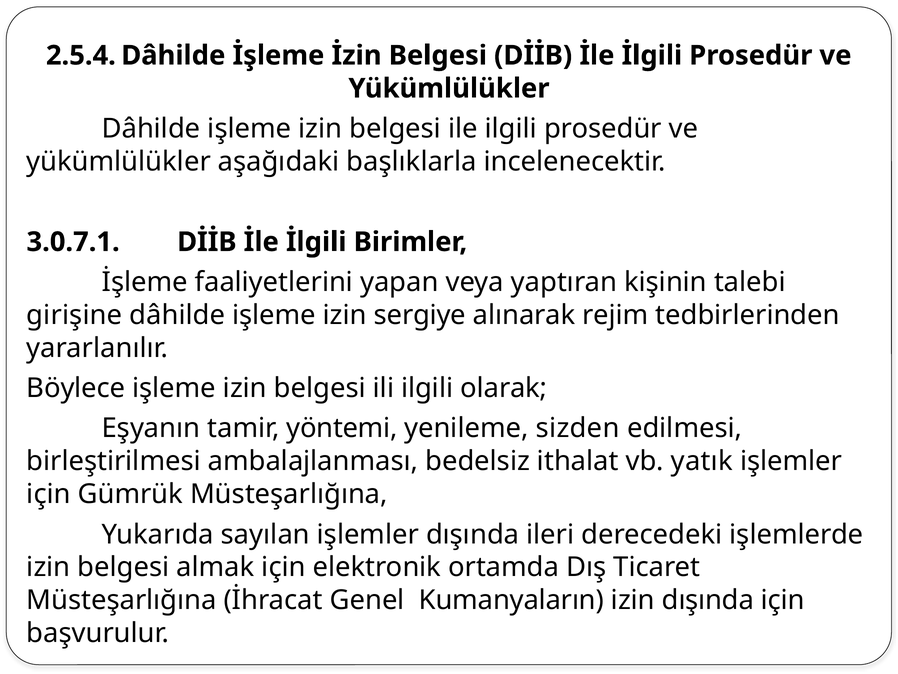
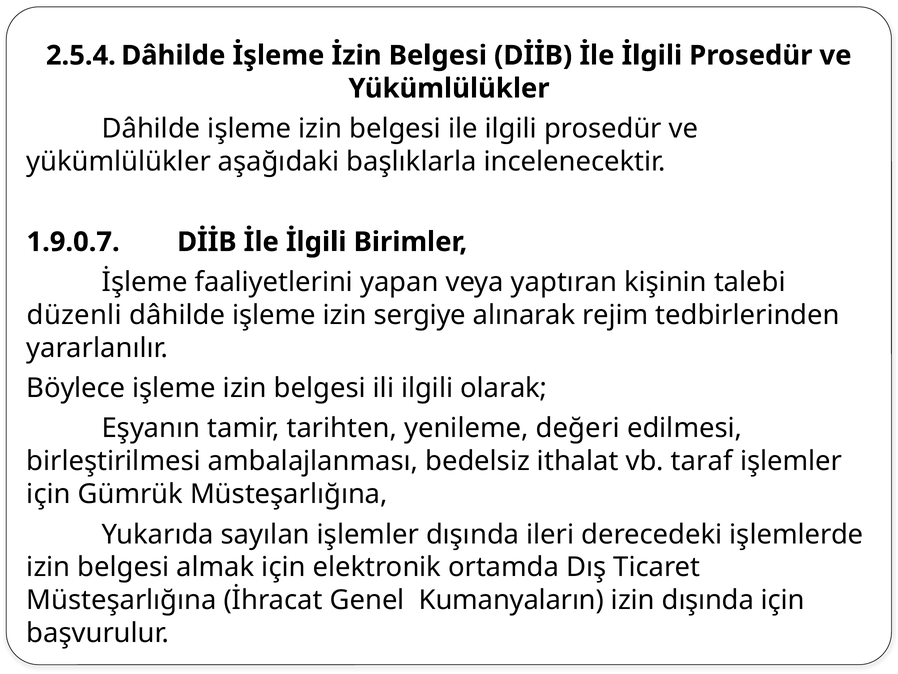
3.0.7.1: 3.0.7.1 -> 1.9.0.7 (73, 242)
girişine: girişine -> düzenli (74, 315)
yöntemi: yöntemi -> tarihten (342, 428)
sizden: sizden -> değeri (578, 428)
yatık: yatık -> taraf (702, 461)
